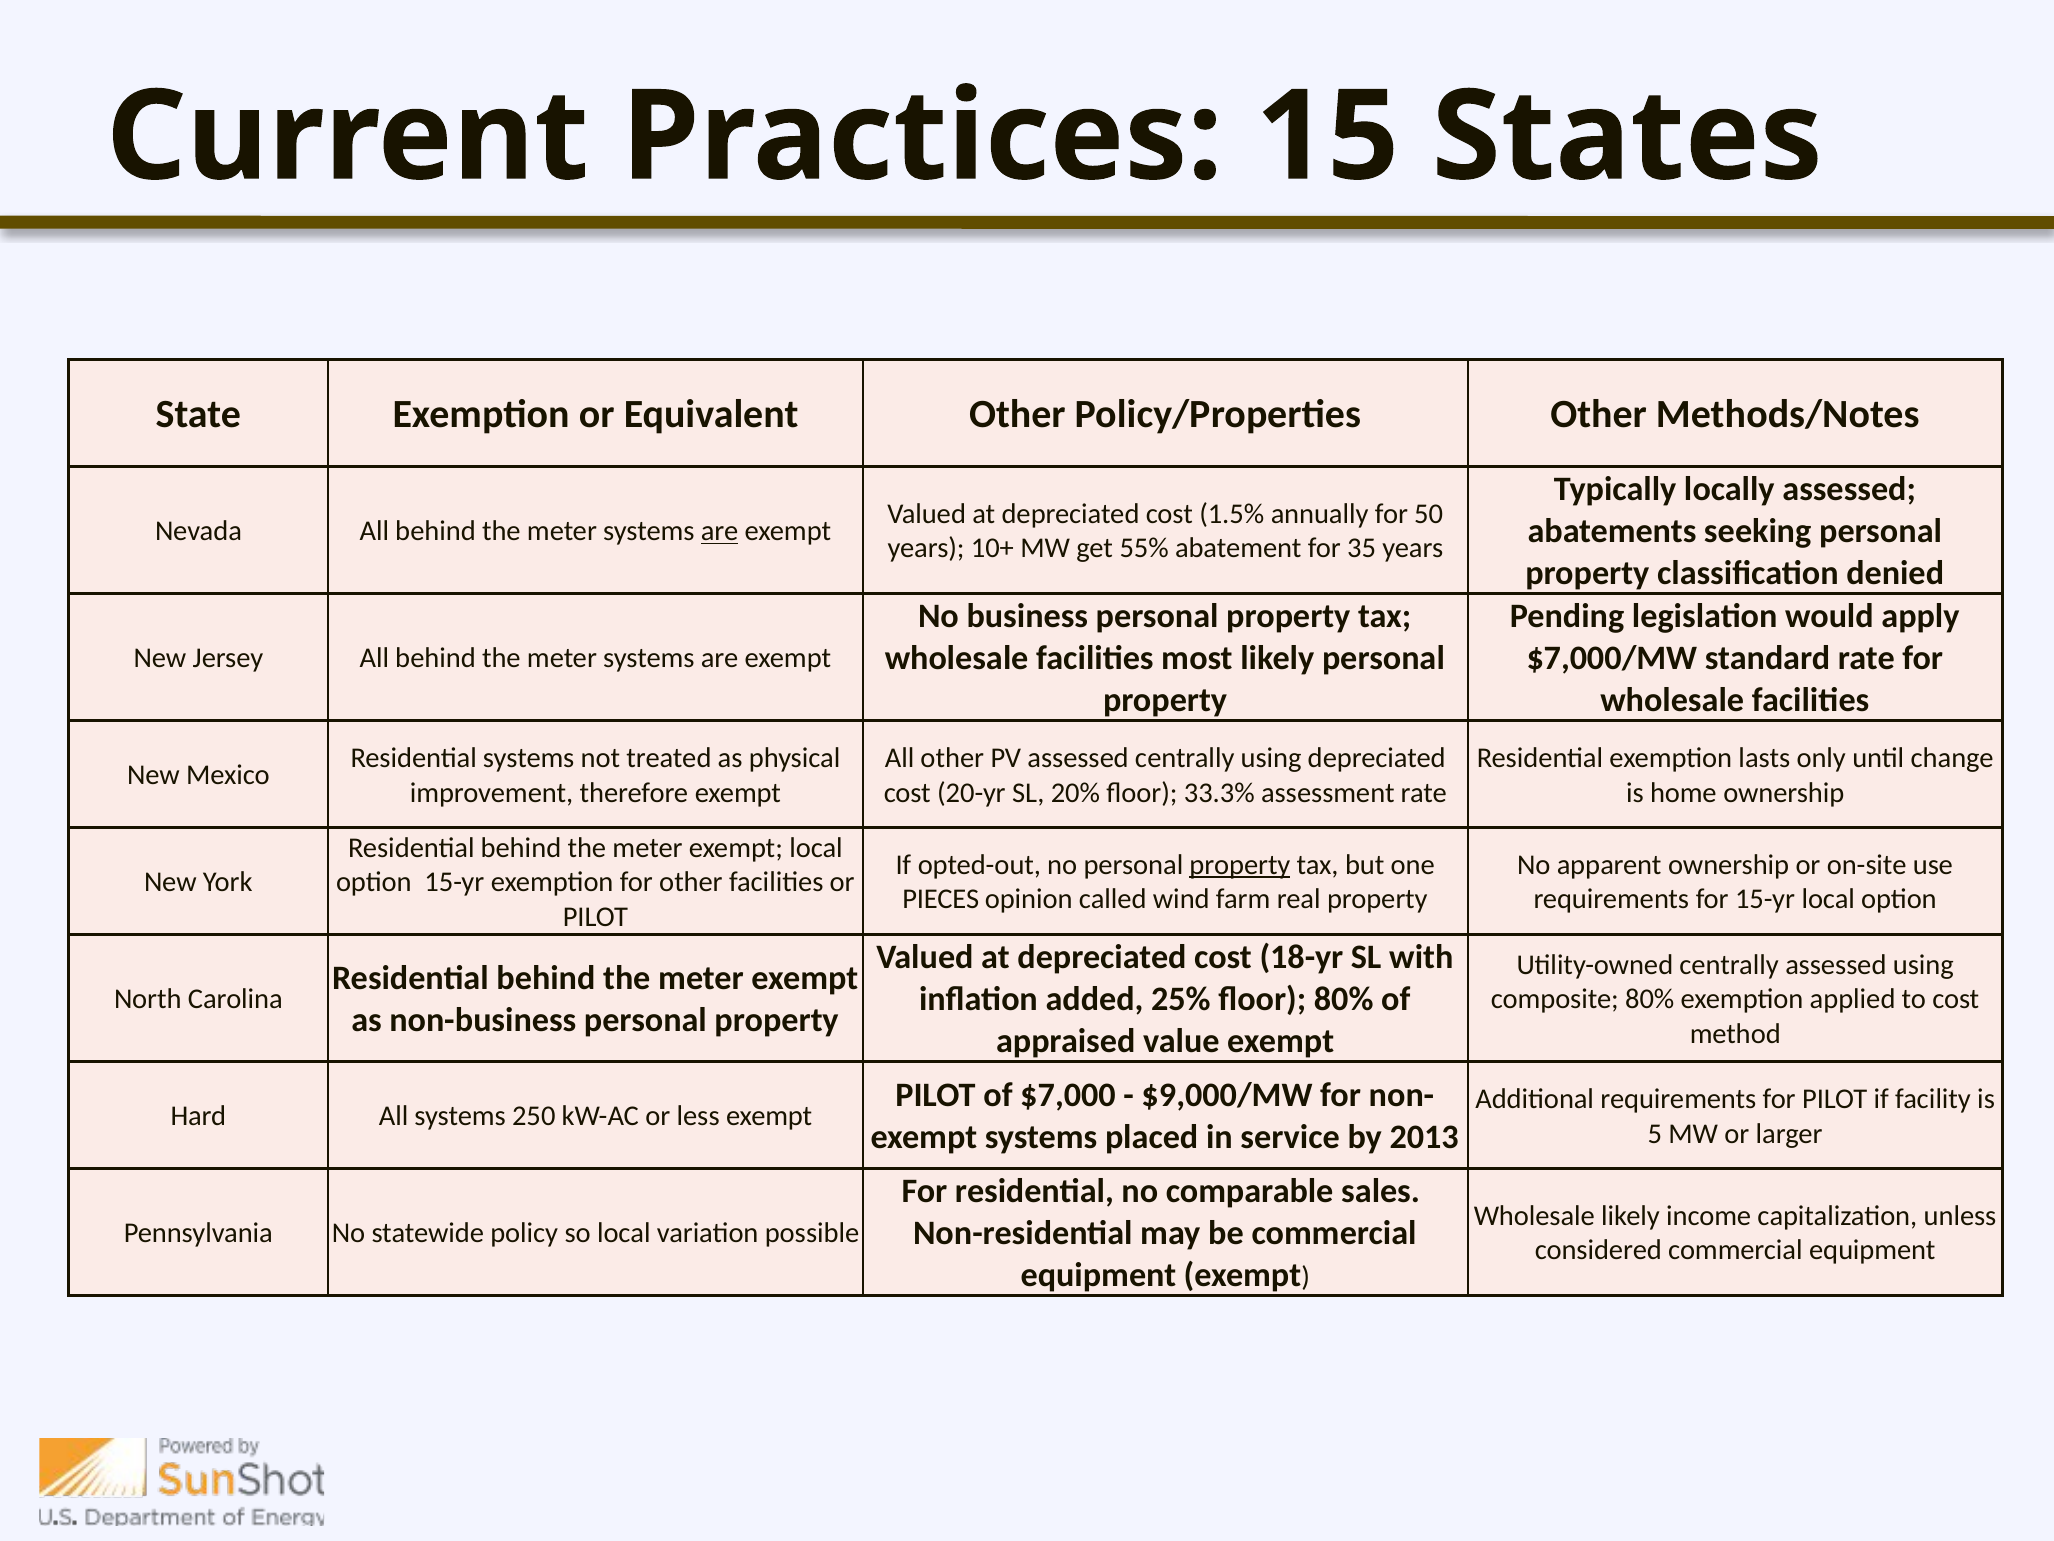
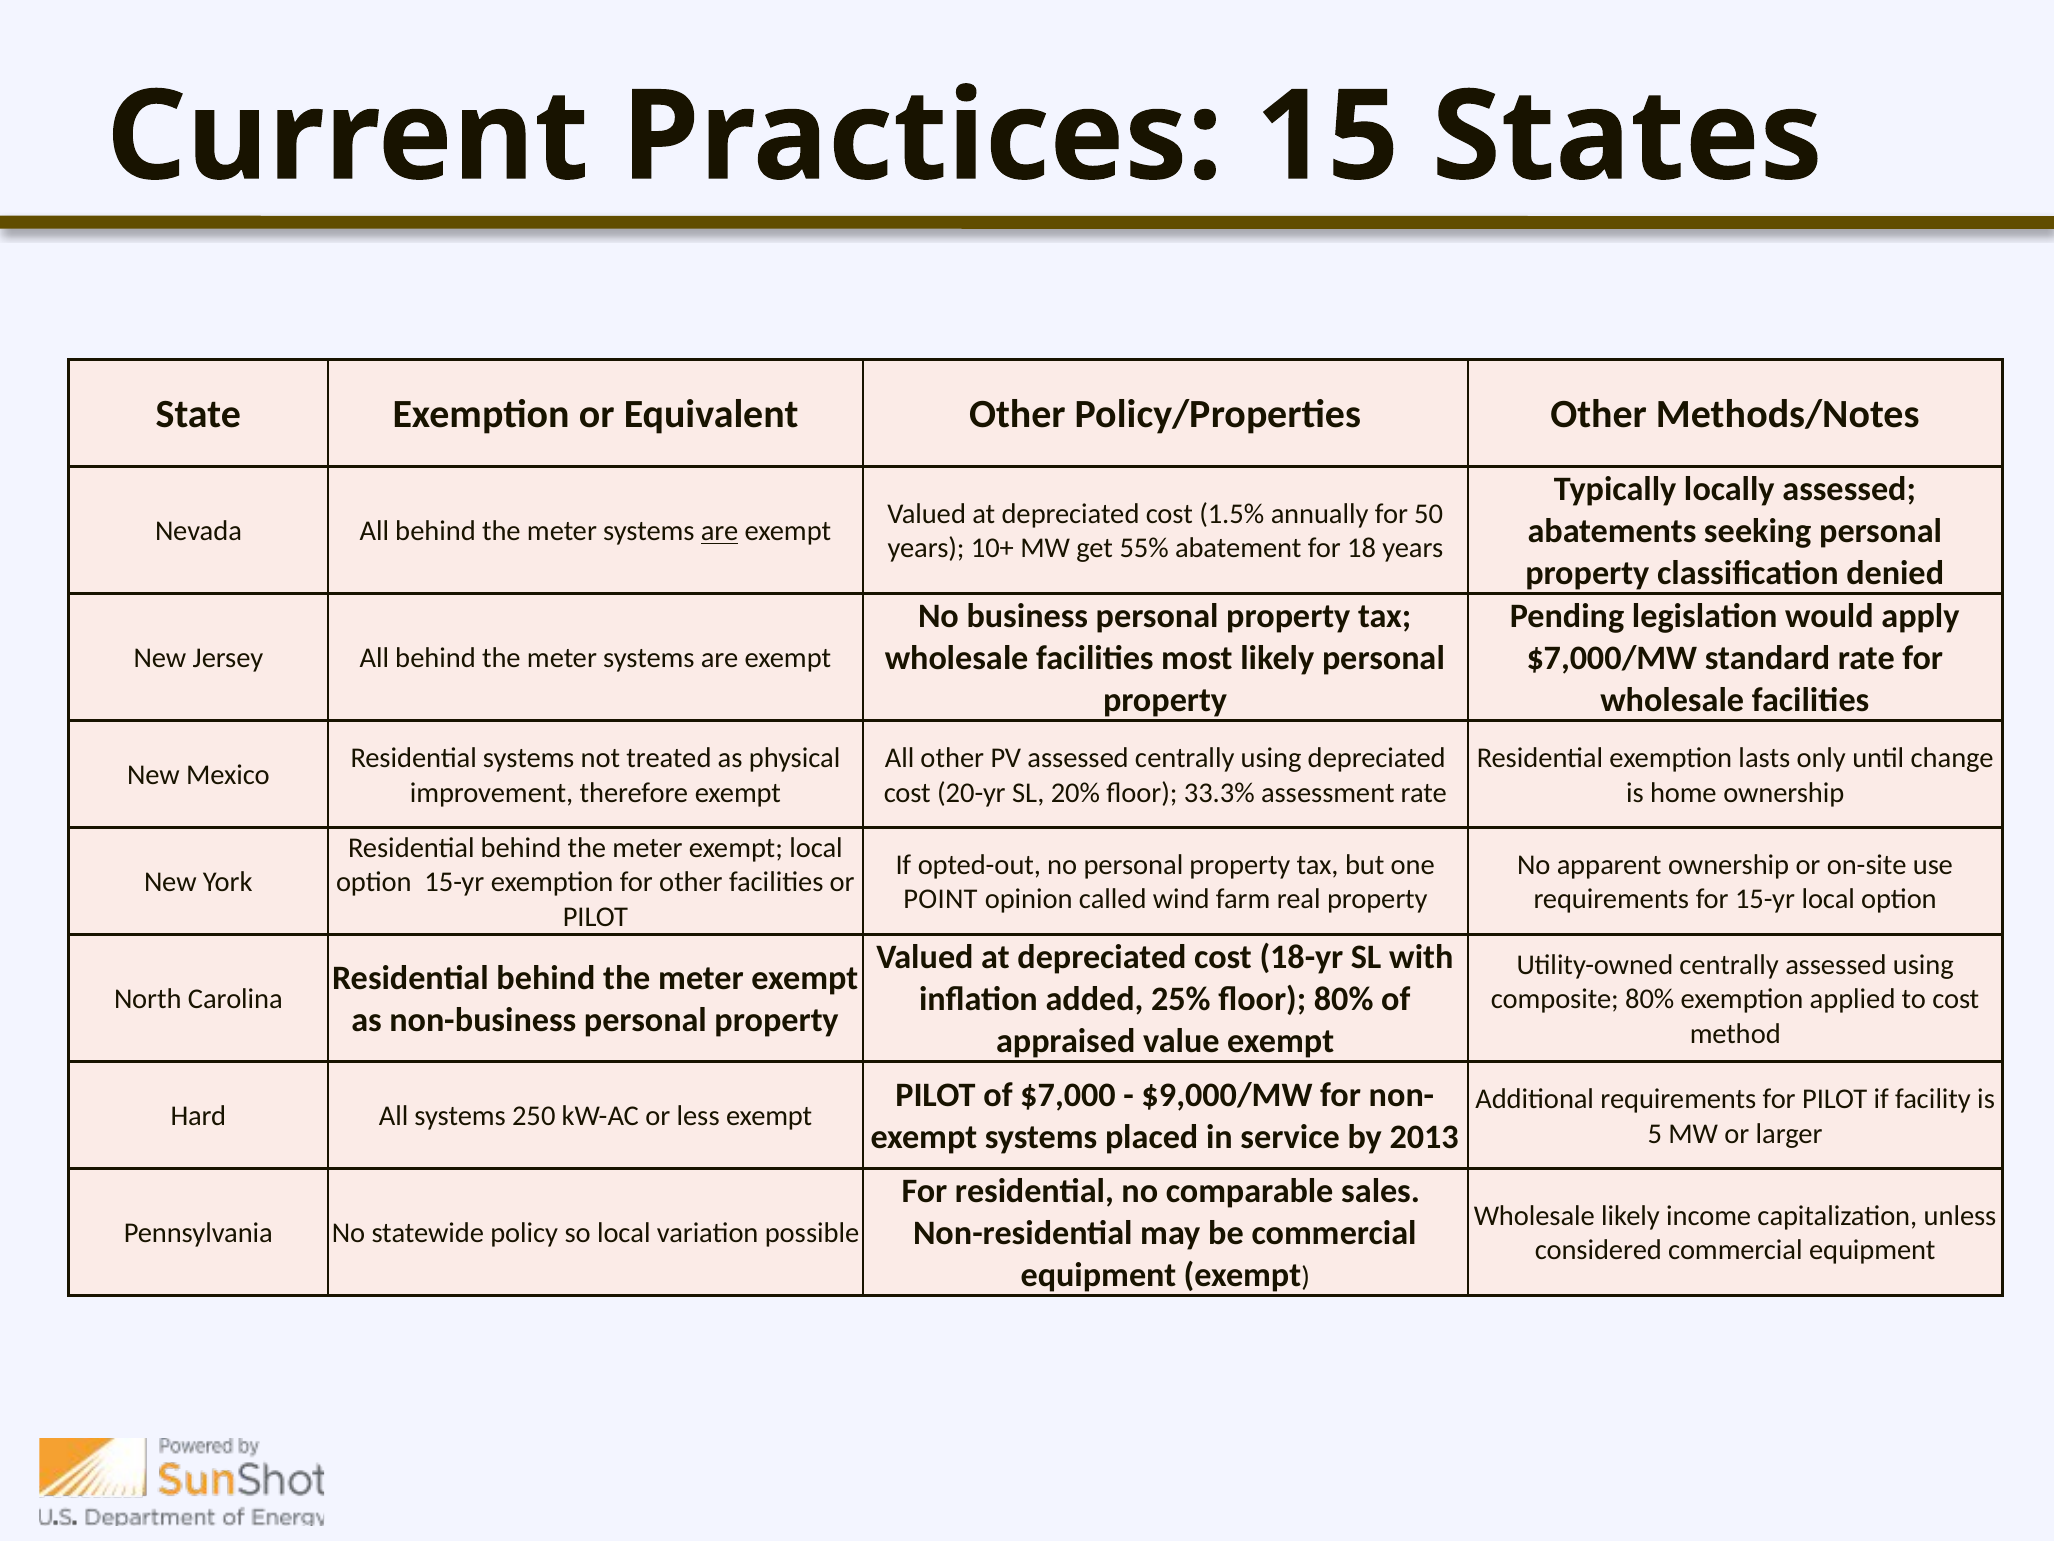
35: 35 -> 18 (1362, 548)
property underline: present -> none (1240, 865)
PIECES: PIECES -> POINT (941, 899)
